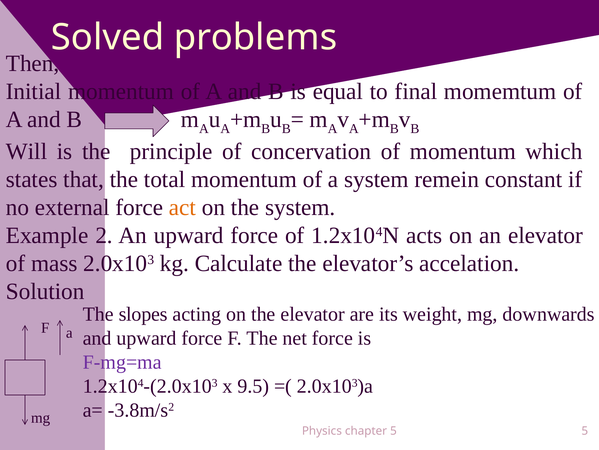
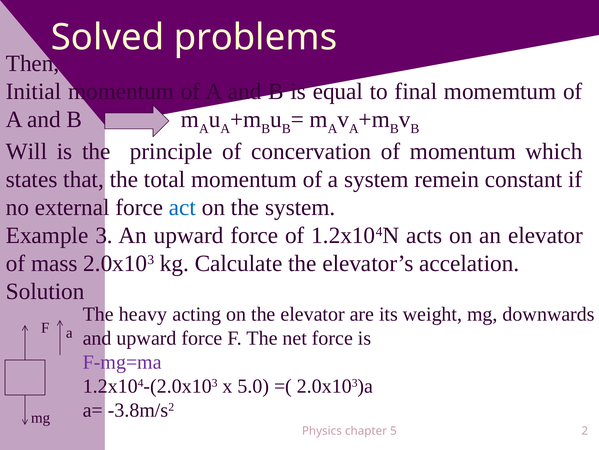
act colour: orange -> blue (183, 207)
2: 2 -> 3 (104, 235)
slopes: slopes -> heavy (143, 314)
9.5: 9.5 -> 5.0 (253, 385)
5 5: 5 -> 2 (585, 430)
